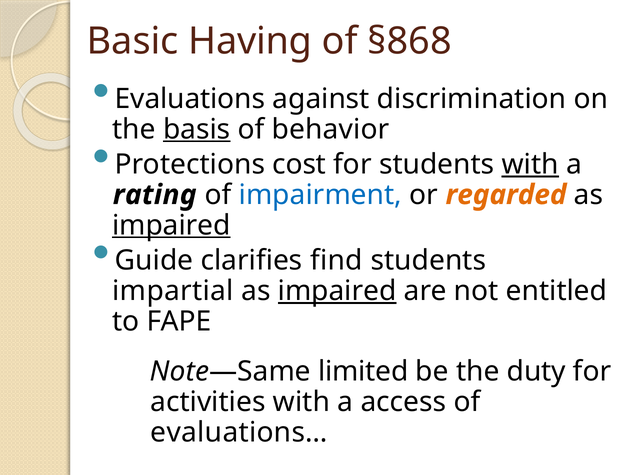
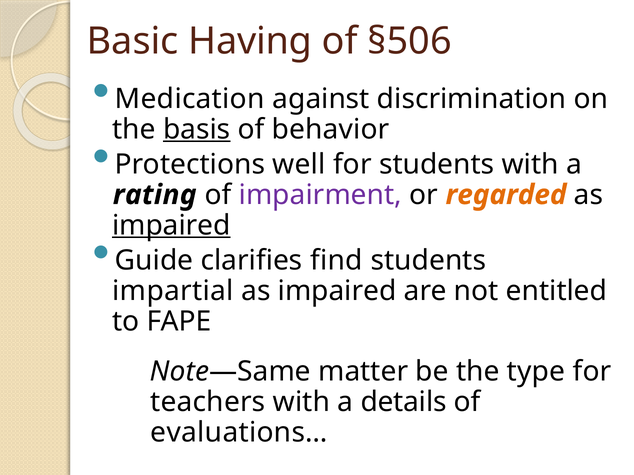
§868: §868 -> §506 (410, 41)
Evaluations: Evaluations -> Medication (190, 99)
cost: cost -> well (299, 165)
with underline: present -> none (530, 165)
impairment colour: blue -> purple (320, 195)
impaired underline: present -> none (337, 291)
limited: limited -> matter (363, 372)
duty: duty -> type (536, 372)
activities: activities -> teachers (208, 403)
access: access -> details (404, 403)
